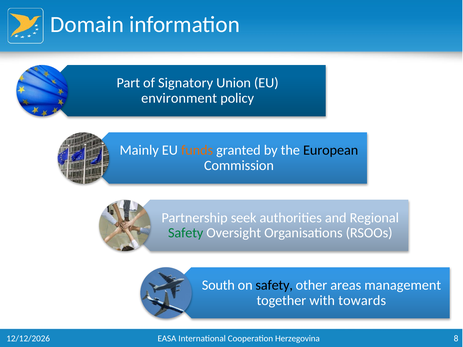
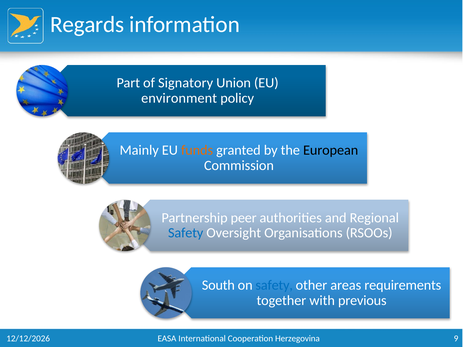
Domain: Domain -> Regards (87, 25)
seek: seek -> peer (244, 218)
Safety colour: green -> blue (186, 233)
safety colour: black -> blue (274, 285)
management: management -> requirements (403, 285)
towards: towards -> previous (362, 301)
8: 8 -> 9 (456, 339)
